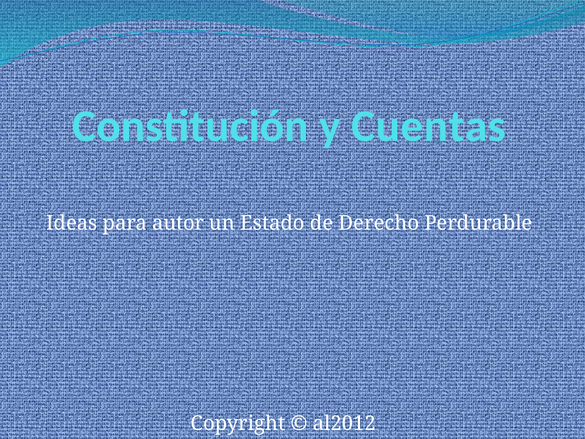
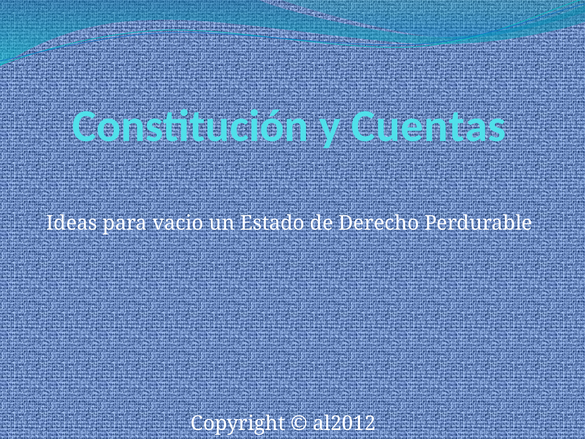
autor: autor -> vacio (178, 223)
